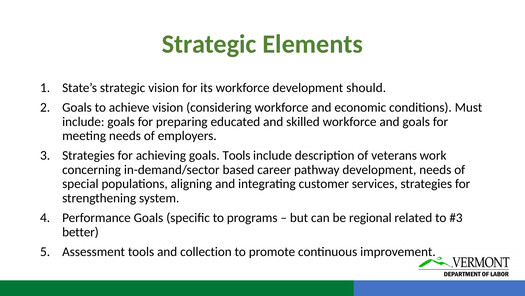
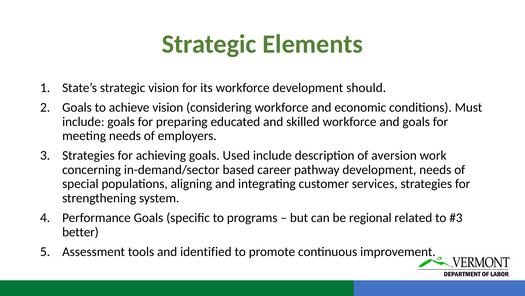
goals Tools: Tools -> Used (236, 155)
veterans: veterans -> aversion (394, 155)
collection: collection -> identified (206, 251)
